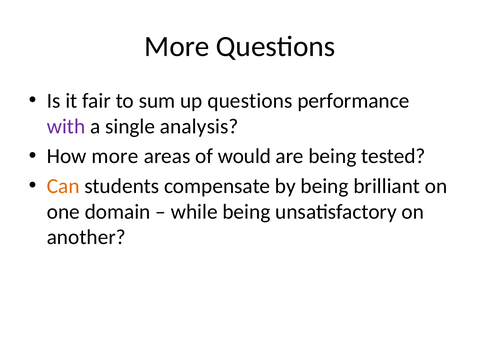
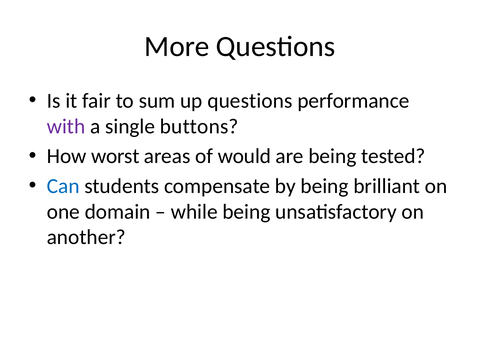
analysis: analysis -> buttons (199, 126)
How more: more -> worst (115, 156)
Can colour: orange -> blue (63, 186)
